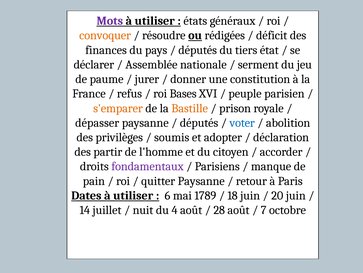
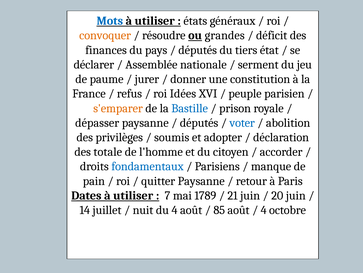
Mots colour: purple -> blue (110, 21)
rédigées: rédigées -> grandes (225, 35)
Bases: Bases -> Idées (183, 93)
Bastille colour: orange -> blue (190, 108)
partir: partir -> totale (108, 152)
fondamentaux colour: purple -> blue (147, 166)
6: 6 -> 7 (167, 195)
18: 18 -> 21 (233, 195)
28: 28 -> 85 (219, 210)
7: 7 -> 4 (264, 210)
